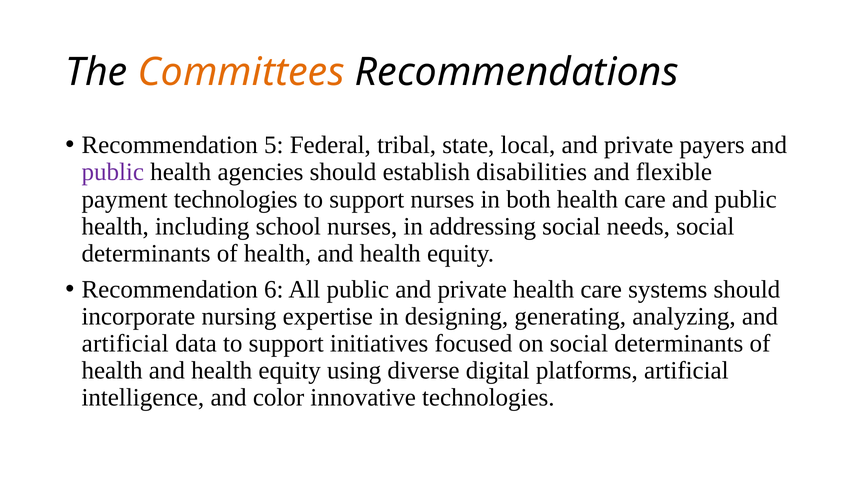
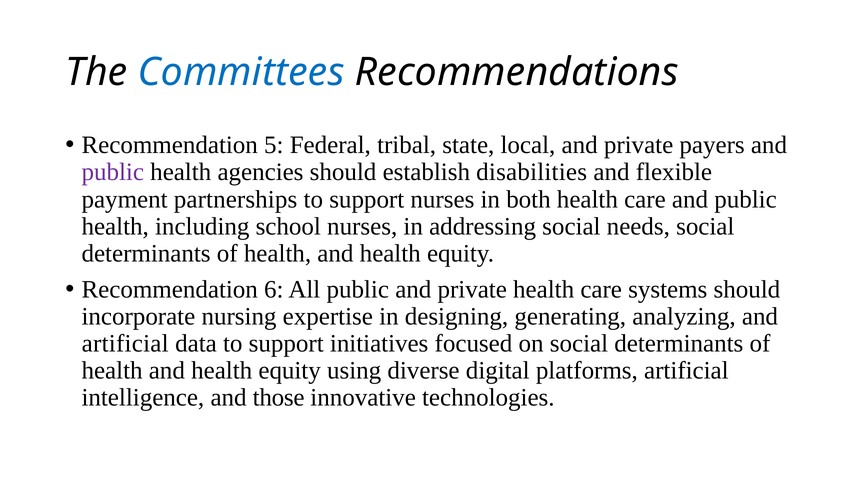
Committees colour: orange -> blue (241, 72)
payment technologies: technologies -> partnerships (236, 199)
color: color -> those (279, 398)
